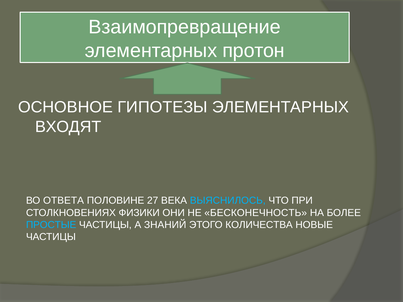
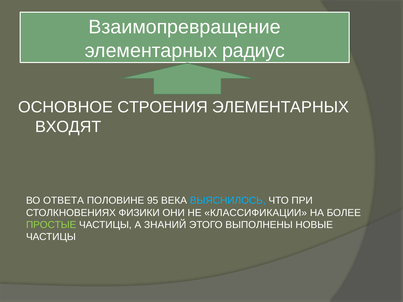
протон: протон -> радиус (254, 51)
ГИПОТЕЗЫ: ГИПОТЕЗЫ -> СТРОЕНИЯ (163, 107)
27: 27 -> 95 (153, 201)
БЕСКОНЕЧНОСТЬ: БЕСКОНЕЧНОСТЬ -> КЛАССИФИКАЦИИ (256, 213)
ПРОСТЫЕ colour: light blue -> light green (51, 225)
КОЛИЧЕСТВА: КОЛИЧЕСТВА -> ВЫПОЛНЕНЫ (259, 225)
